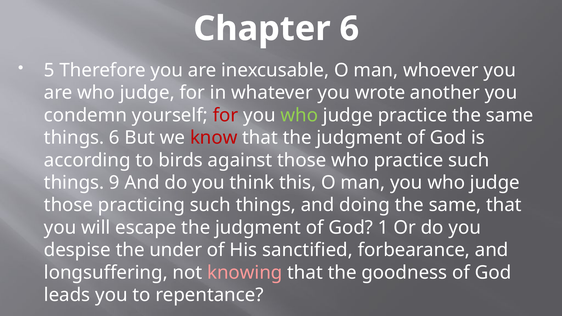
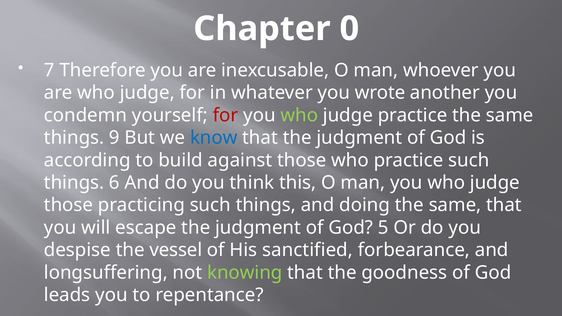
Chapter 6: 6 -> 0 (349, 29)
5: 5 -> 7 (49, 70)
things 6: 6 -> 9 (114, 138)
know colour: red -> blue (214, 138)
birds: birds -> build (181, 160)
9: 9 -> 6 (114, 183)
1: 1 -> 5 (383, 228)
under: under -> vessel (176, 250)
knowing colour: pink -> light green (245, 273)
